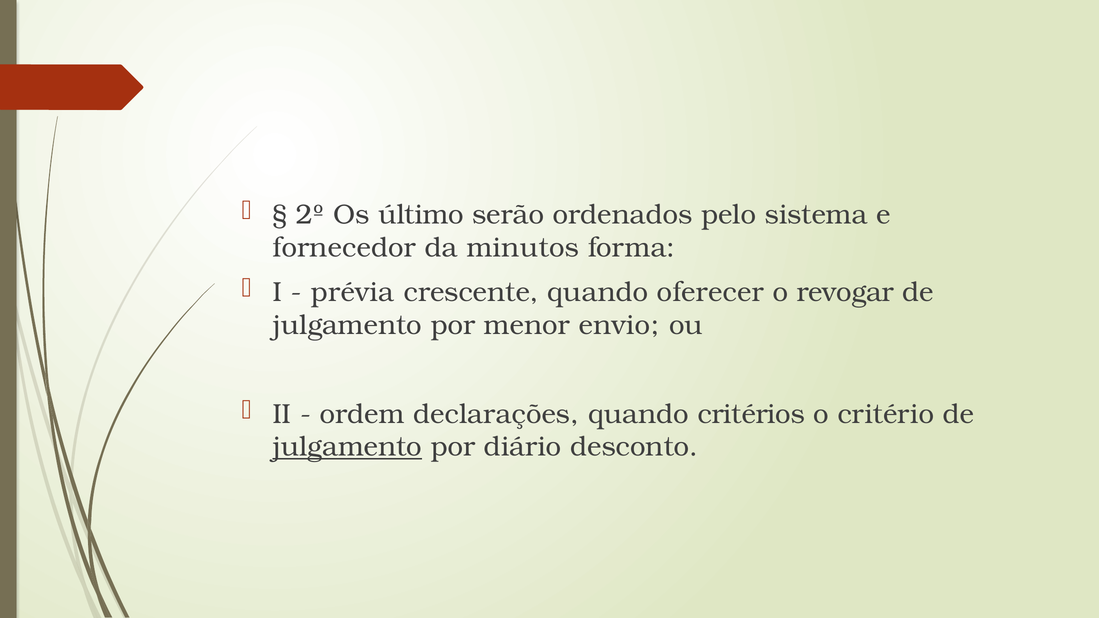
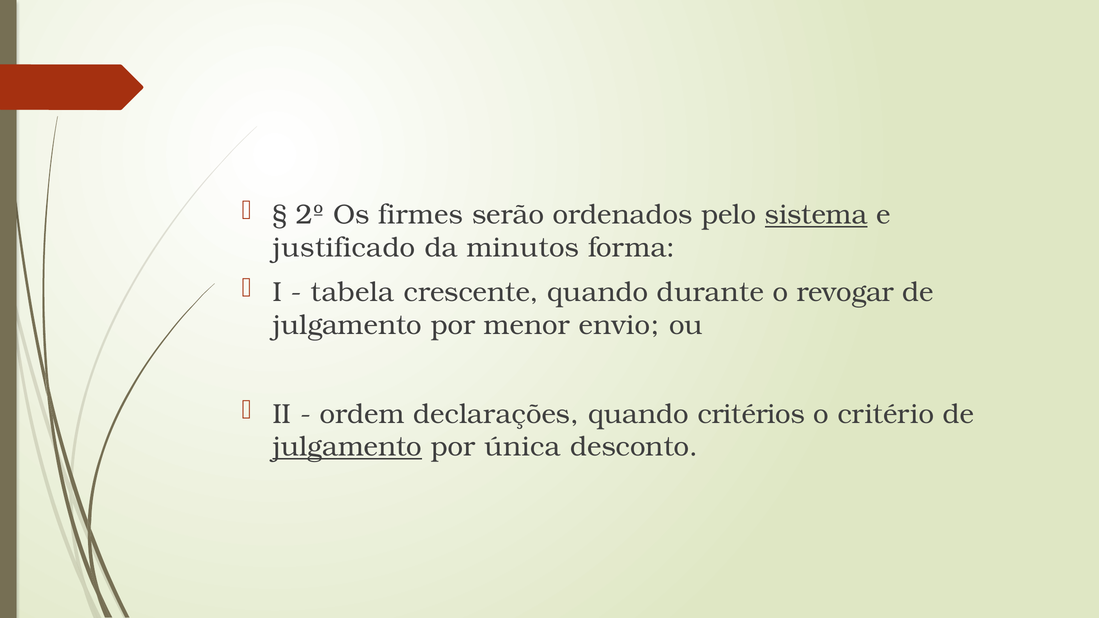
último: último -> firmes (421, 215)
sistema underline: none -> present (816, 215)
fornecedor: fornecedor -> justificado (344, 248)
prévia: prévia -> tabela (353, 292)
oferecer: oferecer -> durante (710, 292)
diário: diário -> única (523, 447)
